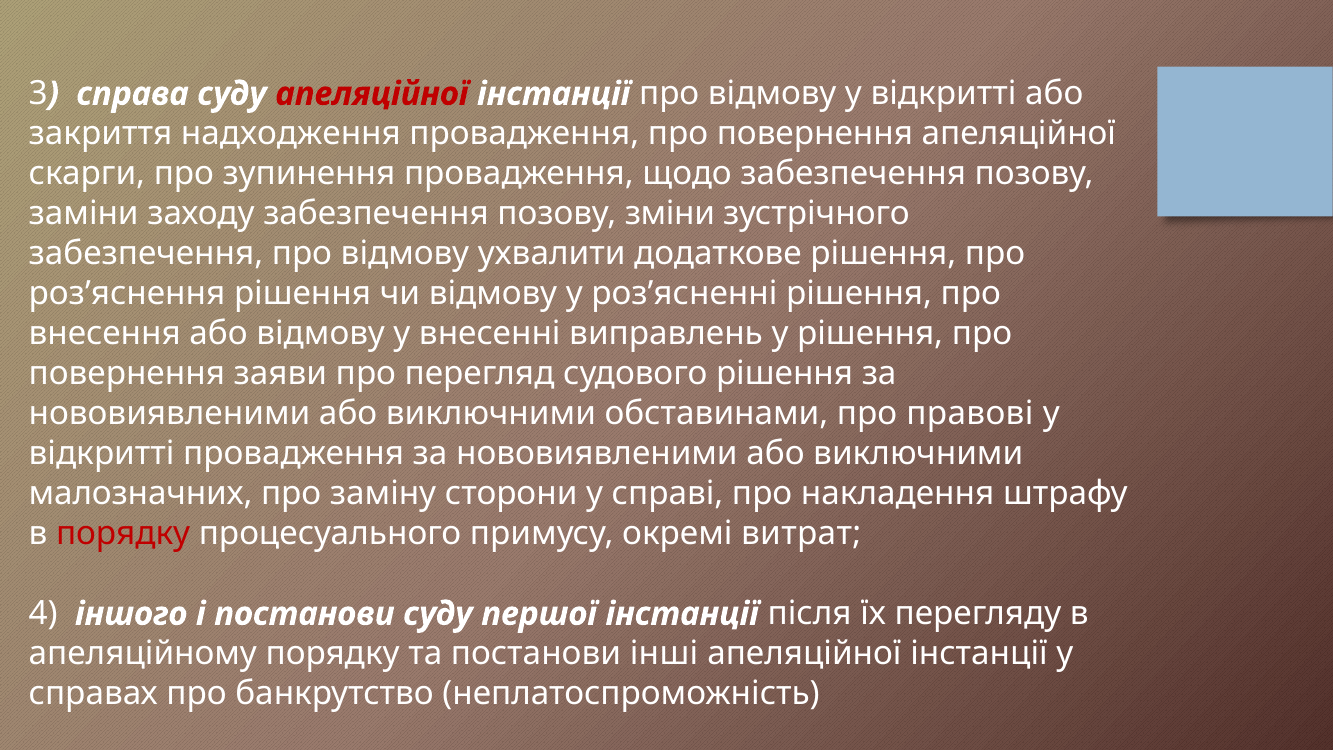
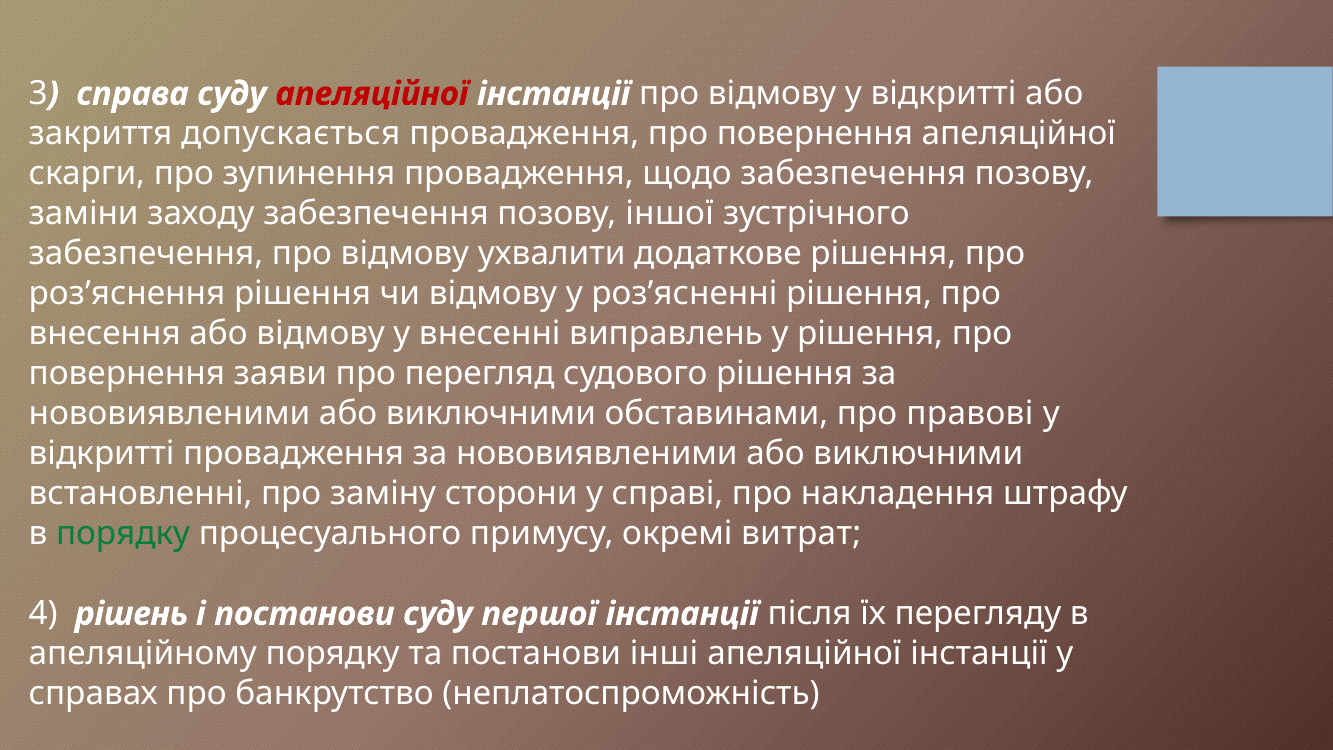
надходження: надходження -> допускається (291, 134)
зміни: зміни -> іншої (670, 214)
малозначних: малозначних -> встановленні (141, 494)
порядку colour: red -> green (123, 534)
іншого: іншого -> рішень (131, 614)
